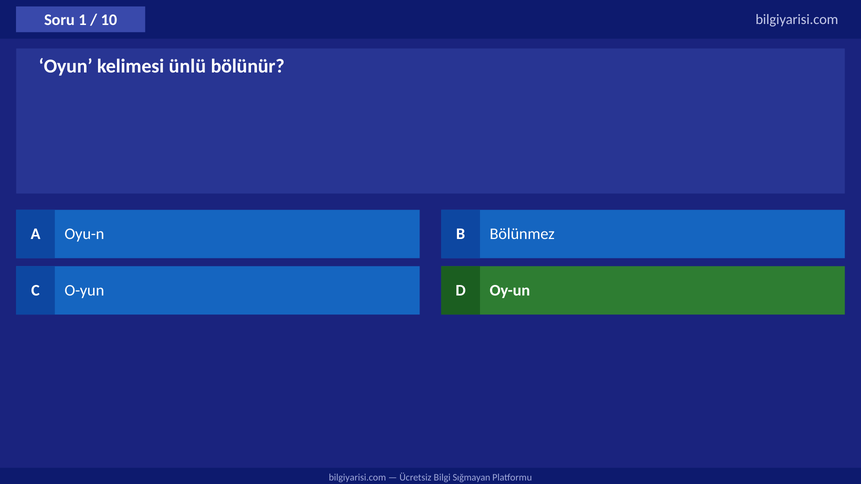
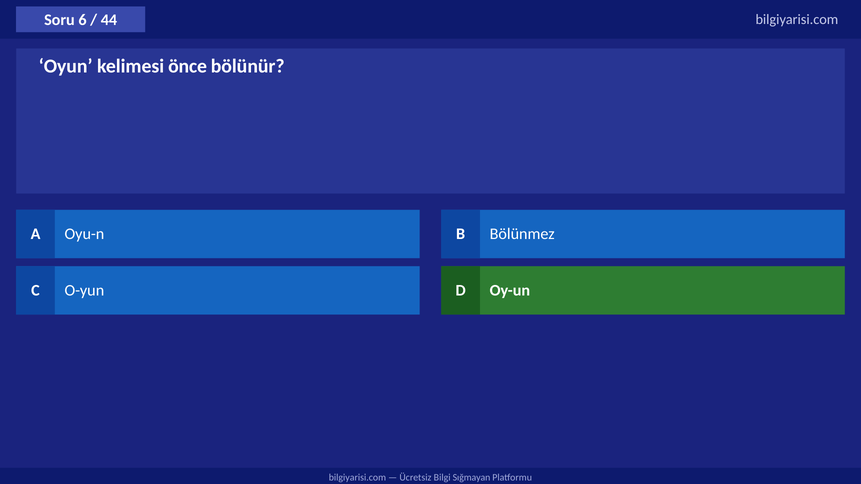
1: 1 -> 6 (83, 20)
10: 10 -> 44 (109, 20)
ünlü: ünlü -> önce (188, 66)
